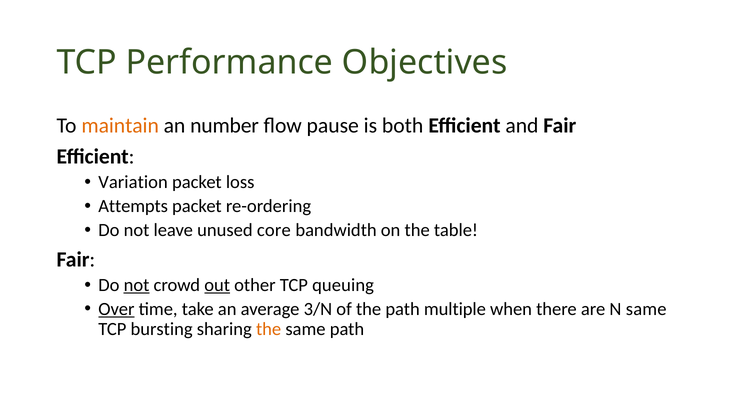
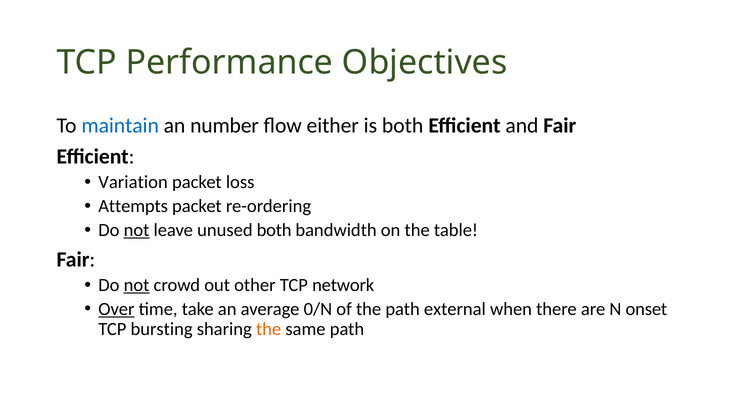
maintain colour: orange -> blue (120, 125)
pause: pause -> either (333, 125)
not underline: none -> present (137, 230)
unused core: core -> both (274, 230)
out underline: present -> none (217, 285)
queuing: queuing -> network (343, 285)
3/N: 3/N -> 0/N (318, 309)
multiple: multiple -> external (455, 309)
N same: same -> onset (646, 309)
